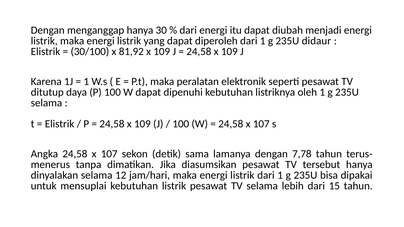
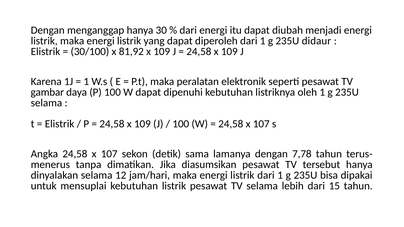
ditutup: ditutup -> gambar (47, 92)
